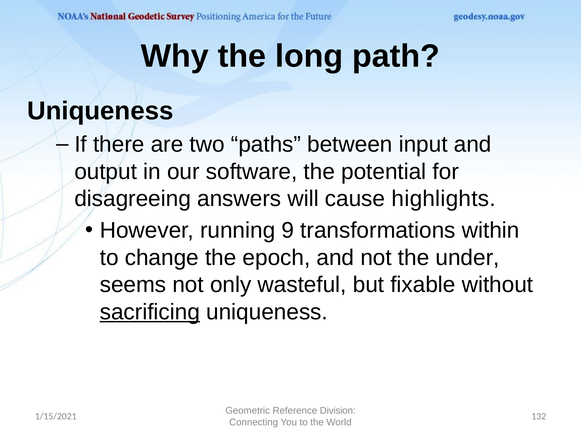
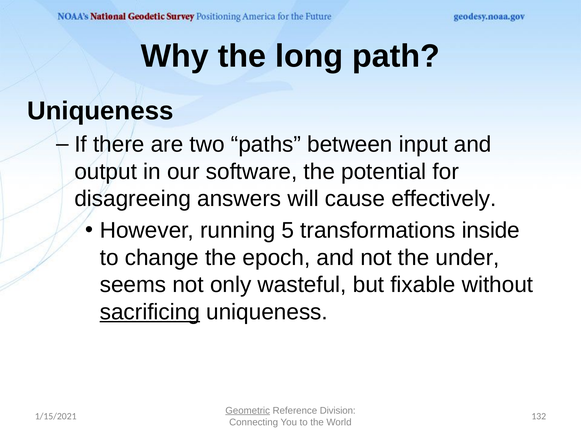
highlights: highlights -> effectively (444, 199)
9: 9 -> 5 (288, 230)
within: within -> inside (491, 230)
Geometric underline: none -> present (248, 410)
